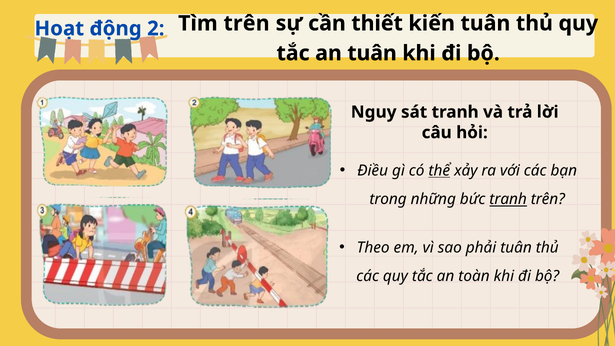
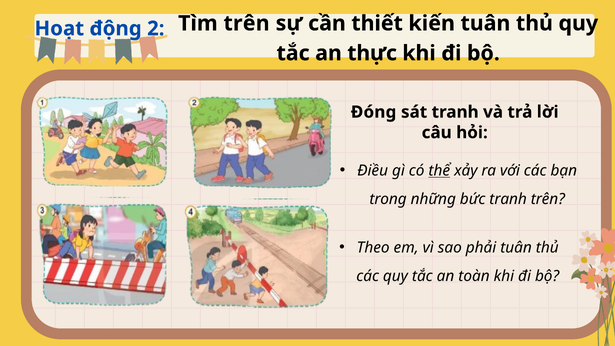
an tuân: tuân -> thực (372, 53)
Nguy: Nguy -> Đóng (374, 112)
tranh underline: present -> none (508, 199)
